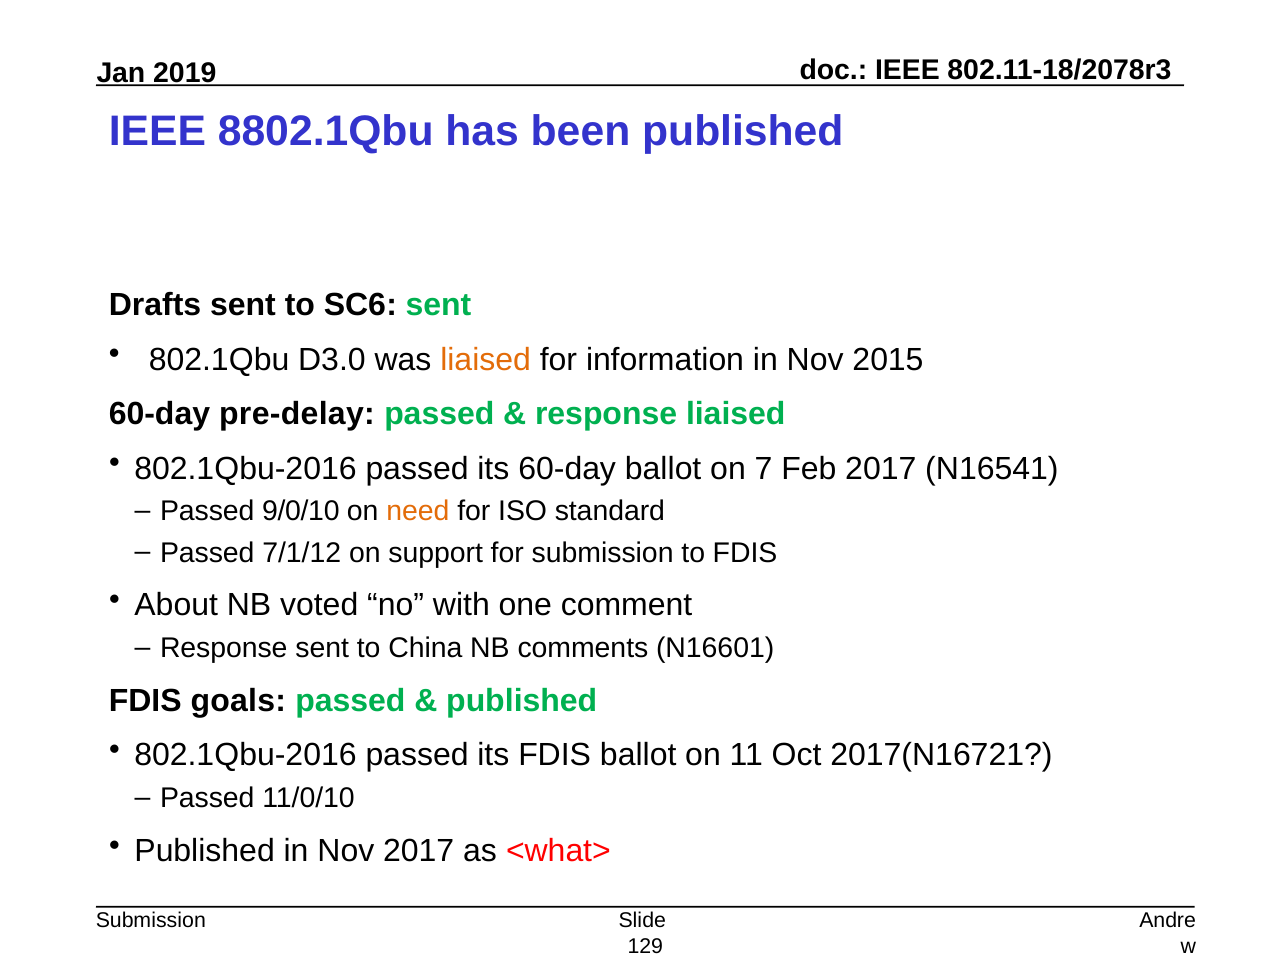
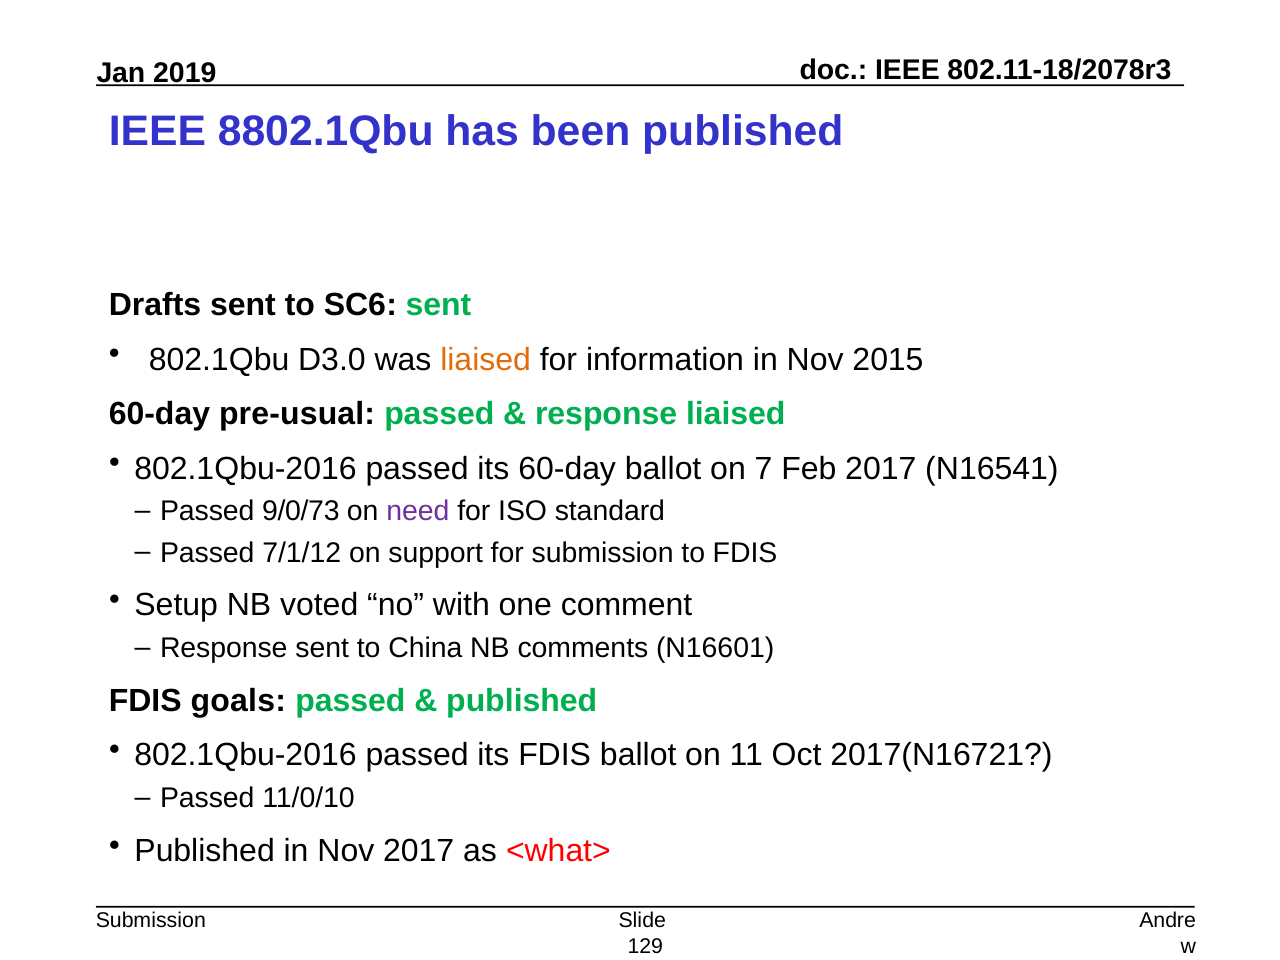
pre-delay: pre-delay -> pre-usual (297, 414)
9/0/10: 9/0/10 -> 9/0/73 (301, 512)
need colour: orange -> purple (418, 512)
About: About -> Setup (176, 605)
